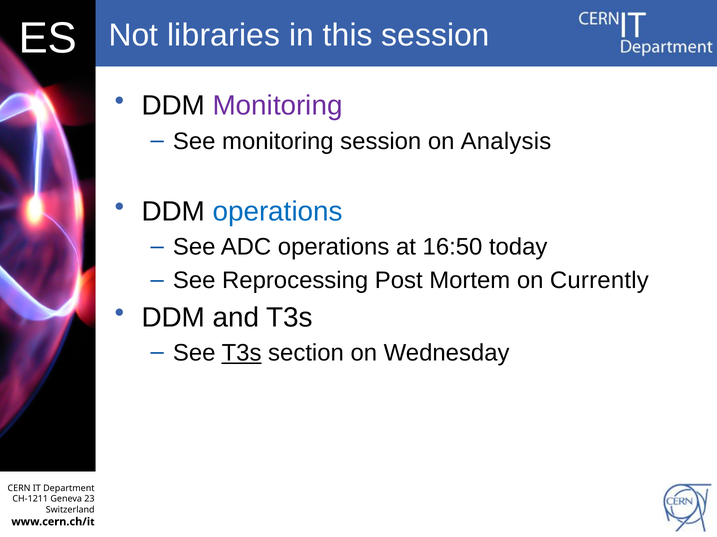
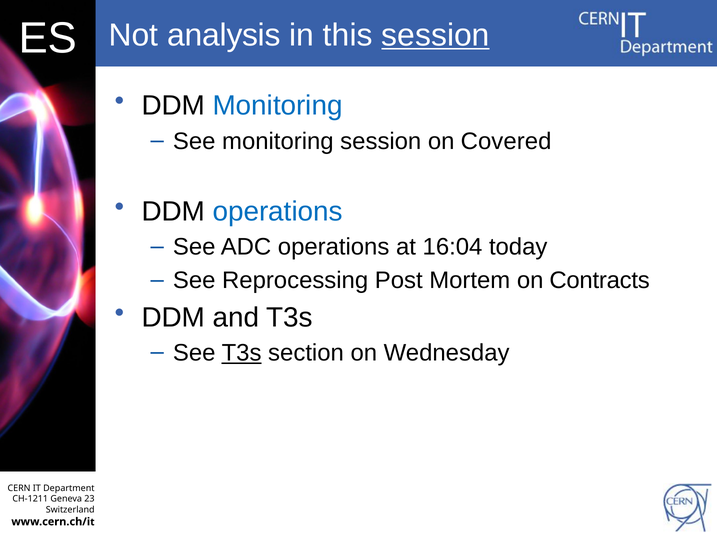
libraries: libraries -> analysis (224, 35)
session underline: none -> present (435, 35)
Monitoring colour: purple -> blue (278, 106)
Analysis: Analysis -> Covered (506, 141)
16:50: 16:50 -> 16:04 (452, 247)
Currently: Currently -> Contracts (600, 281)
